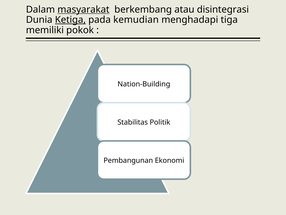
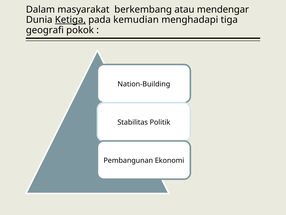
masyarakat underline: present -> none (83, 9)
disintegrasi: disintegrasi -> mendengar (223, 9)
memiliki: memiliki -> geografi (45, 30)
